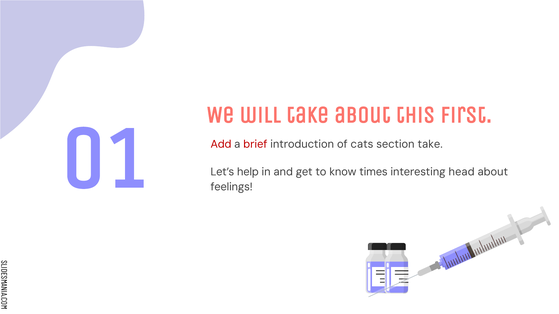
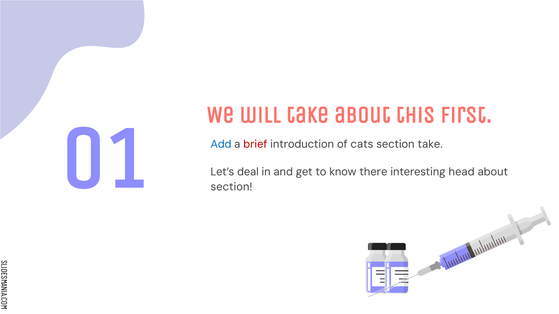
Add colour: red -> blue (221, 145)
help: help -> deal (248, 172)
times: times -> there (373, 172)
feelings: feelings -> section (231, 187)
